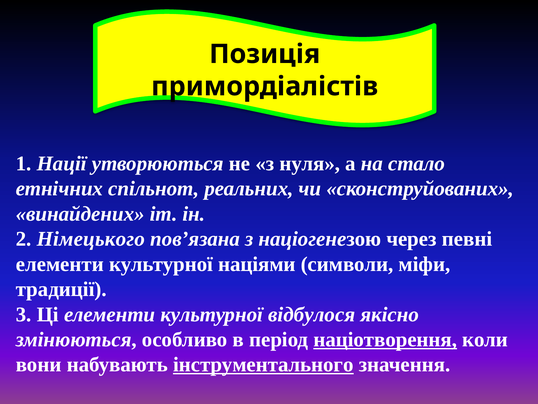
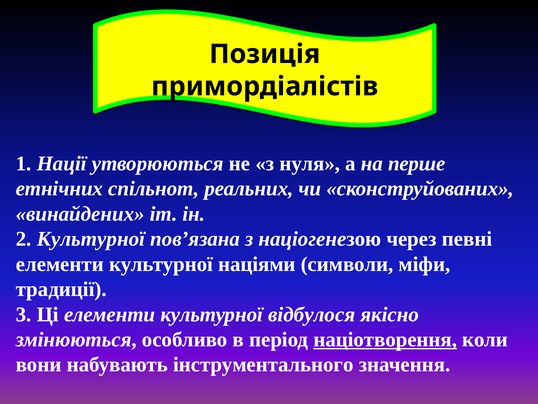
стало: стало -> перше (417, 163)
2 Німецького: Німецького -> Культурної (91, 239)
інструментального underline: present -> none (263, 364)
